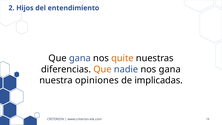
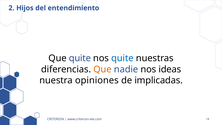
Que gana: gana -> quite (80, 58)
quite colour: orange -> blue (122, 58)
nos gana: gana -> ideas (170, 69)
